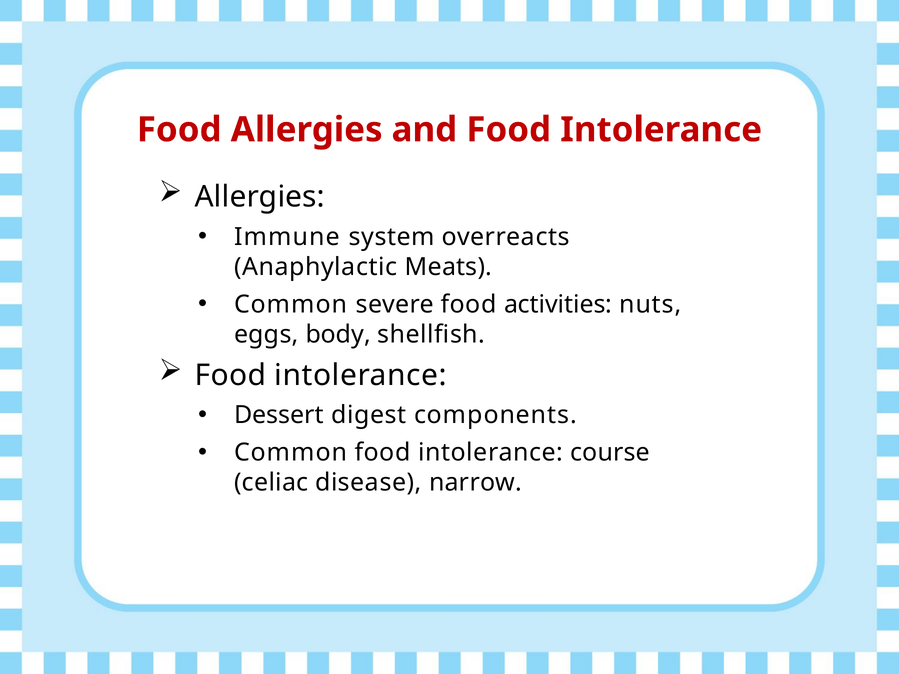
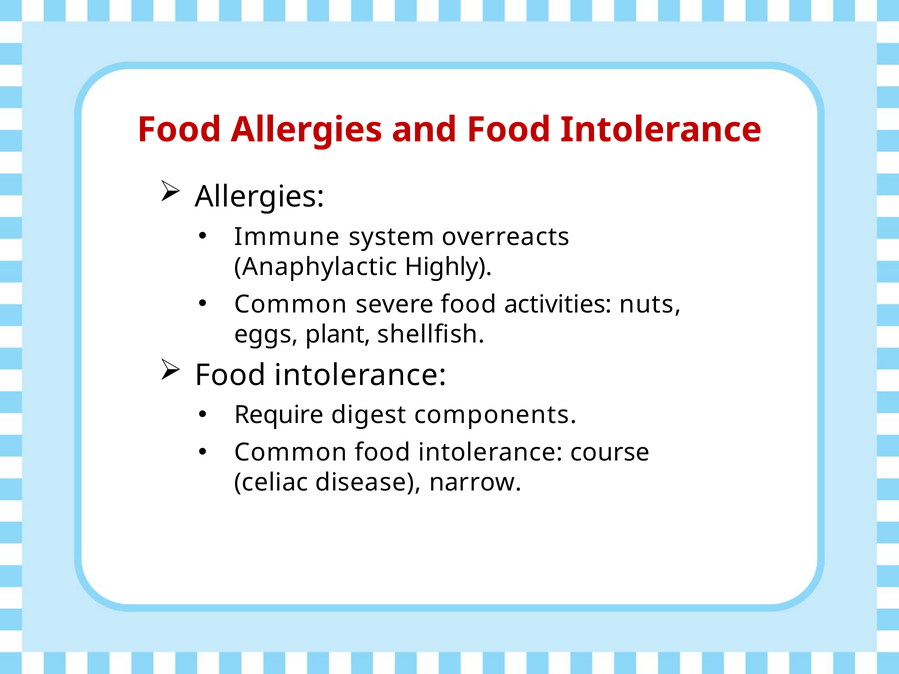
Meats: Meats -> Highly (449, 267)
body: body -> plant (338, 334)
Dessert: Dessert -> Require (279, 415)
